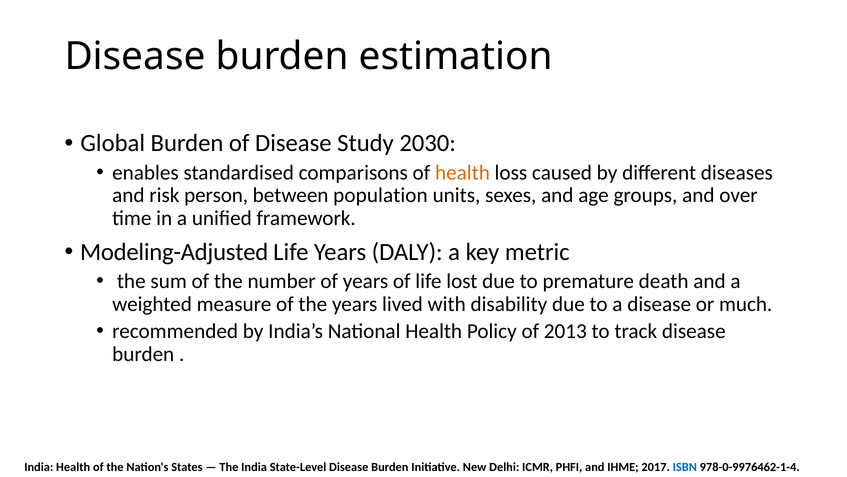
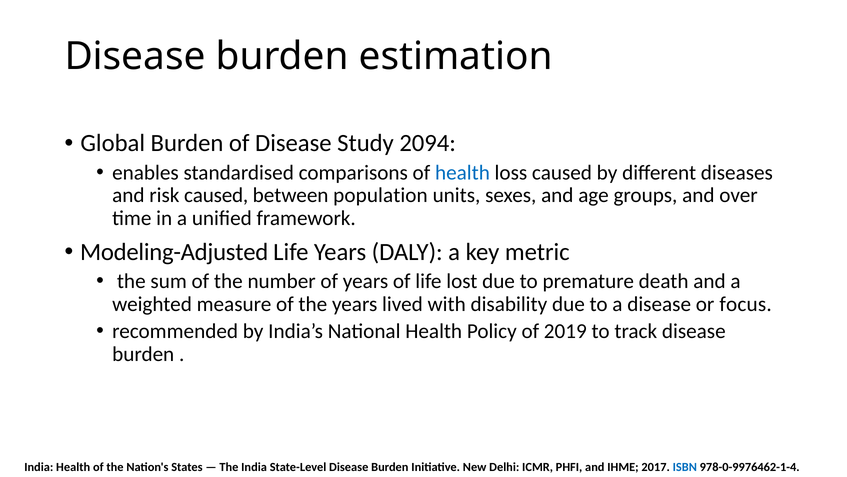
2030: 2030 -> 2094 (428, 143)
health colour: orange -> blue (462, 172)
risk person: person -> caused (216, 195)
much: much -> focus (746, 304)
2013: 2013 -> 2019 (565, 331)
